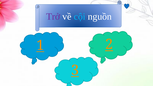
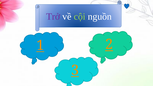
cội colour: light blue -> light green (80, 17)
